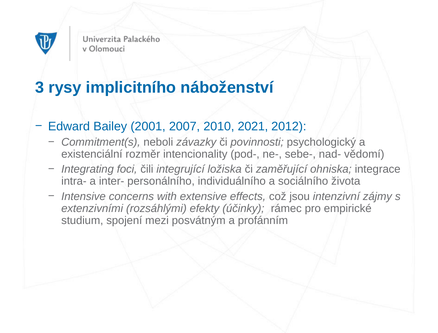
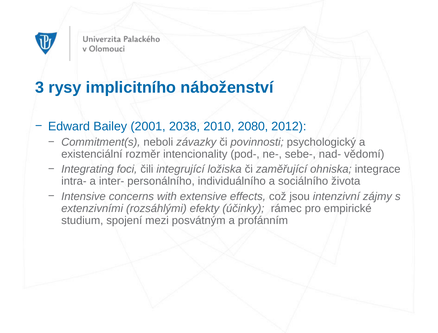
2007: 2007 -> 2038 (185, 126)
2021: 2021 -> 2080 (253, 126)
